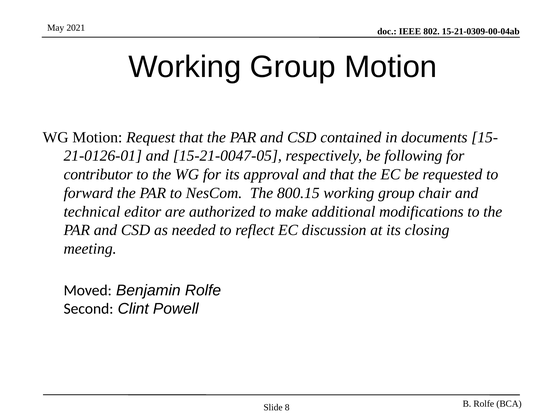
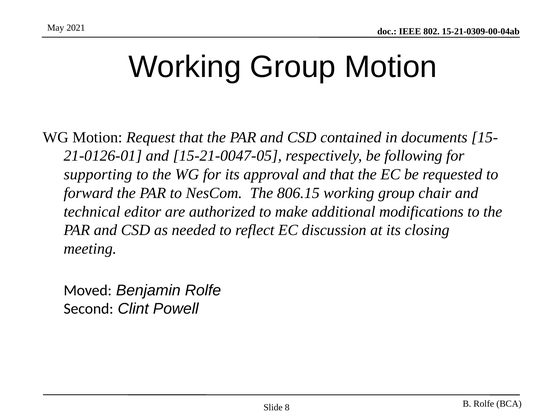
contributor: contributor -> supporting (98, 174)
800.15: 800.15 -> 806.15 (298, 193)
